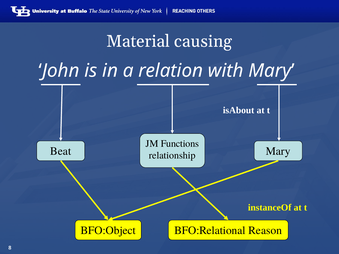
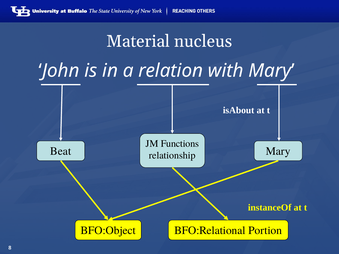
causing: causing -> nucleus (203, 41)
Reason: Reason -> Portion (265, 231)
